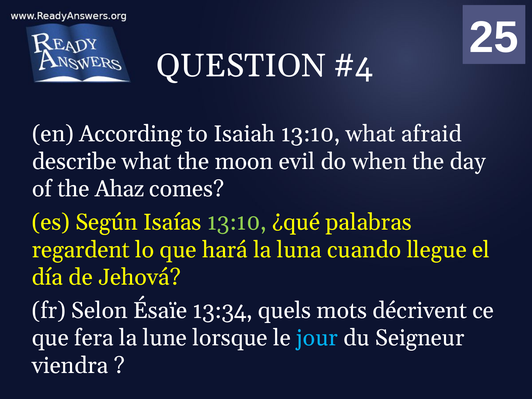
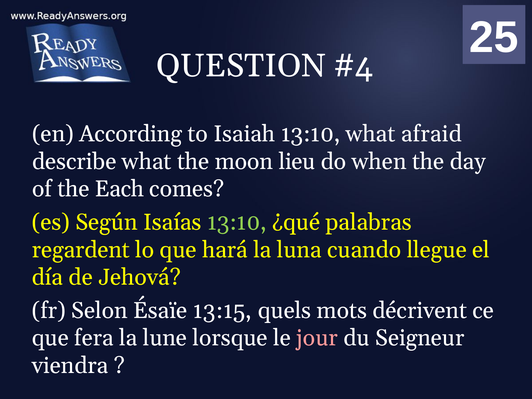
evil: evil -> lieu (297, 162)
Ahaz: Ahaz -> Each (120, 189)
13:34: 13:34 -> 13:15 (222, 311)
jour colour: light blue -> pink (317, 338)
